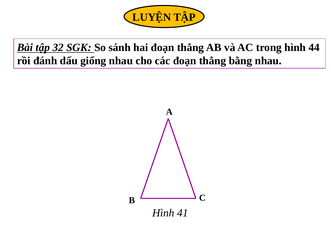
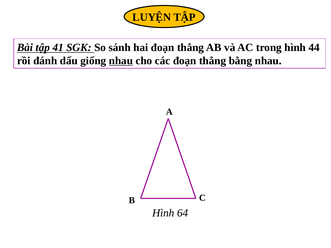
32: 32 -> 41 (58, 48)
nhau underline: none -> present (121, 61)
41: 41 -> 64 (183, 213)
